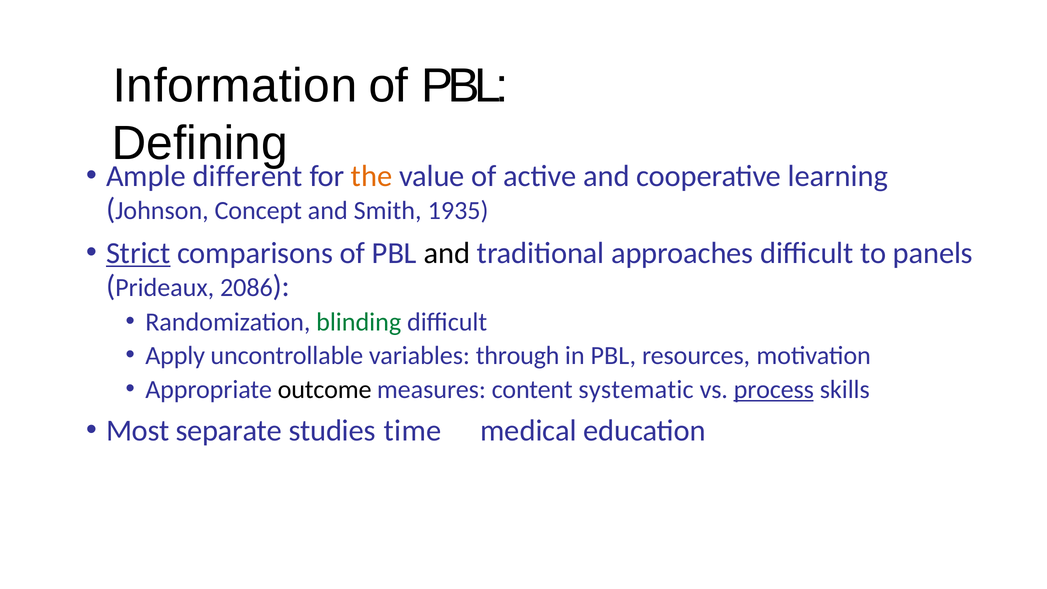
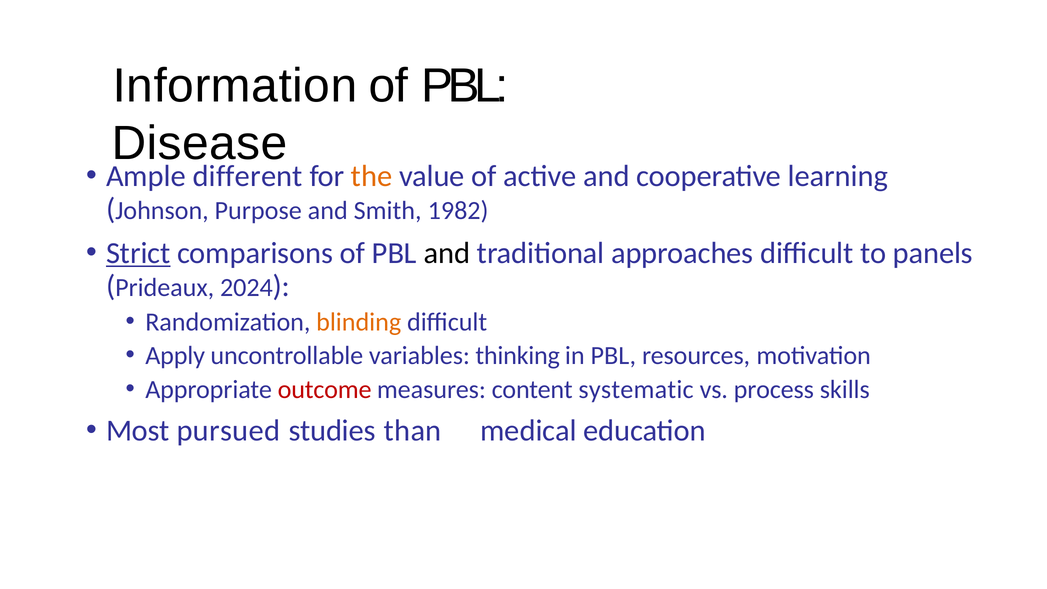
Defining: Defining -> Disease (200, 143)
Concept: Concept -> Purpose (258, 211)
1935: 1935 -> 1982 (458, 211)
2086: 2086 -> 2024 (246, 288)
blinding colour: green -> orange (359, 322)
through: through -> thinking (518, 356)
outcome colour: black -> red (325, 390)
process underline: present -> none (774, 390)
separate: separate -> pursued (228, 431)
time: time -> than (413, 431)
